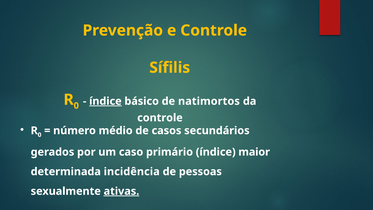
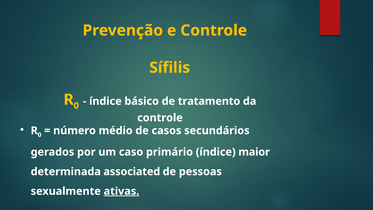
índice underline: present -> none (105, 101)
natimortos: natimortos -> tratamento (209, 101)
incidência: incidência -> associated (132, 171)
